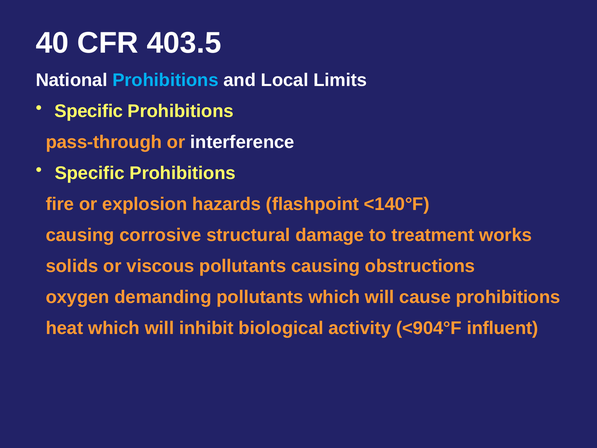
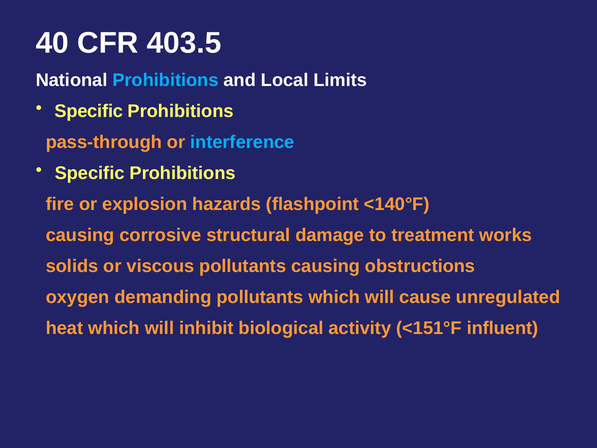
interference colour: white -> light blue (242, 142)
cause prohibitions: prohibitions -> unregulated (508, 297)
<904°F: <904°F -> <151°F (429, 328)
